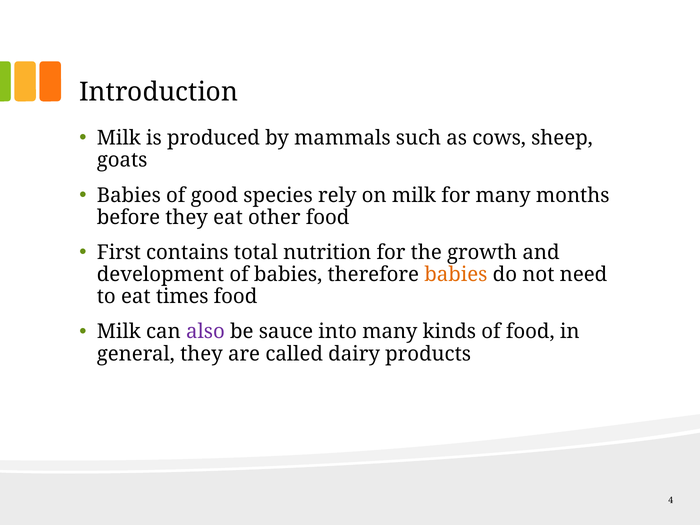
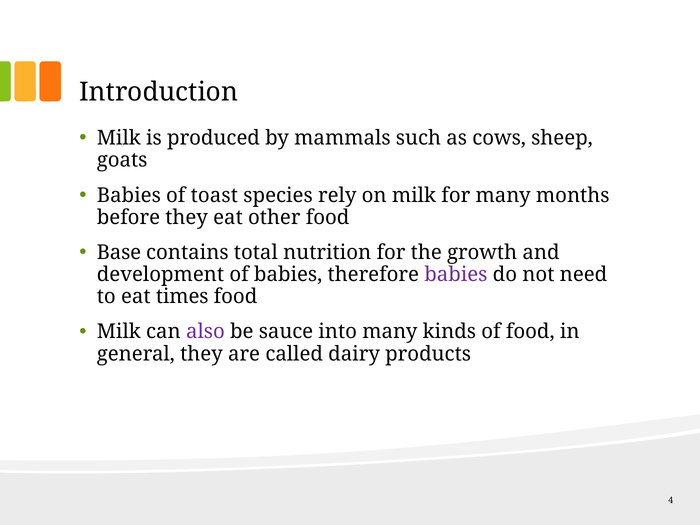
good: good -> toast (214, 195)
First: First -> Base (119, 252)
babies colour: orange -> purple (456, 275)
